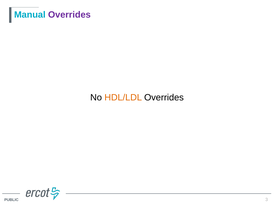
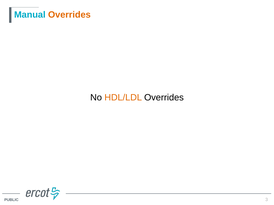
Overrides colour: purple -> orange (69, 15)
